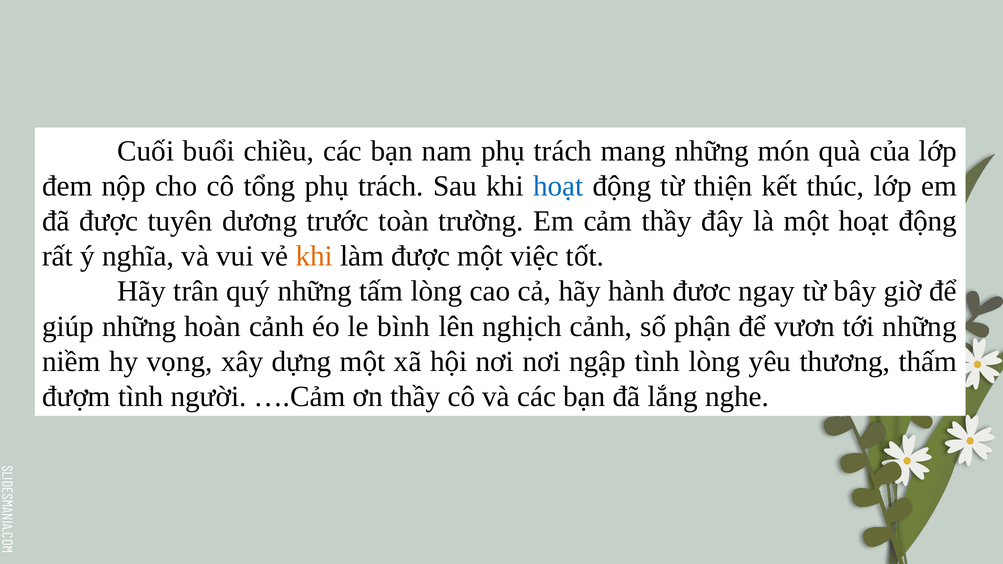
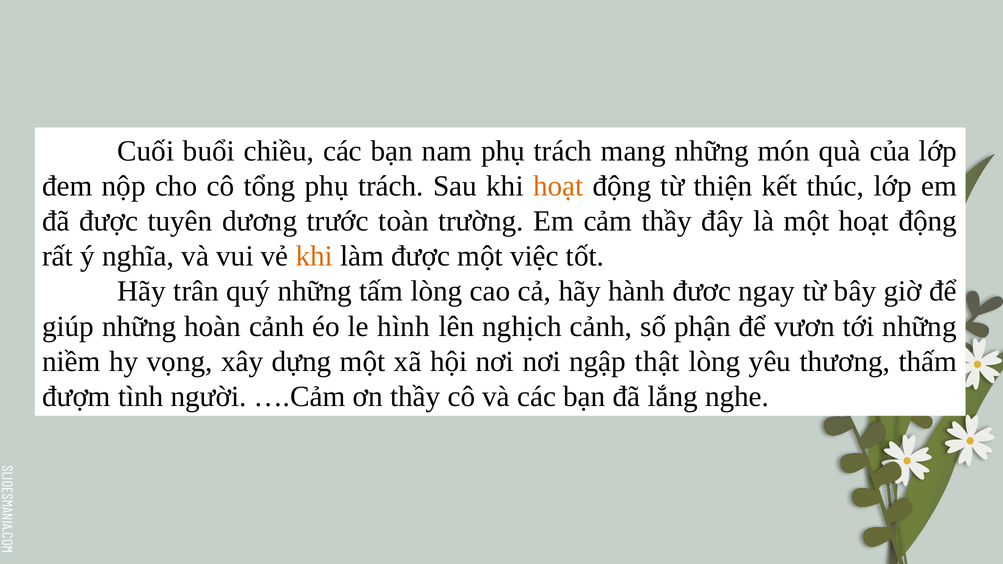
hoạt colour: blue -> orange (558, 186)
bình: bình -> hình (404, 327)
ngập tình: tình -> thật (657, 362)
